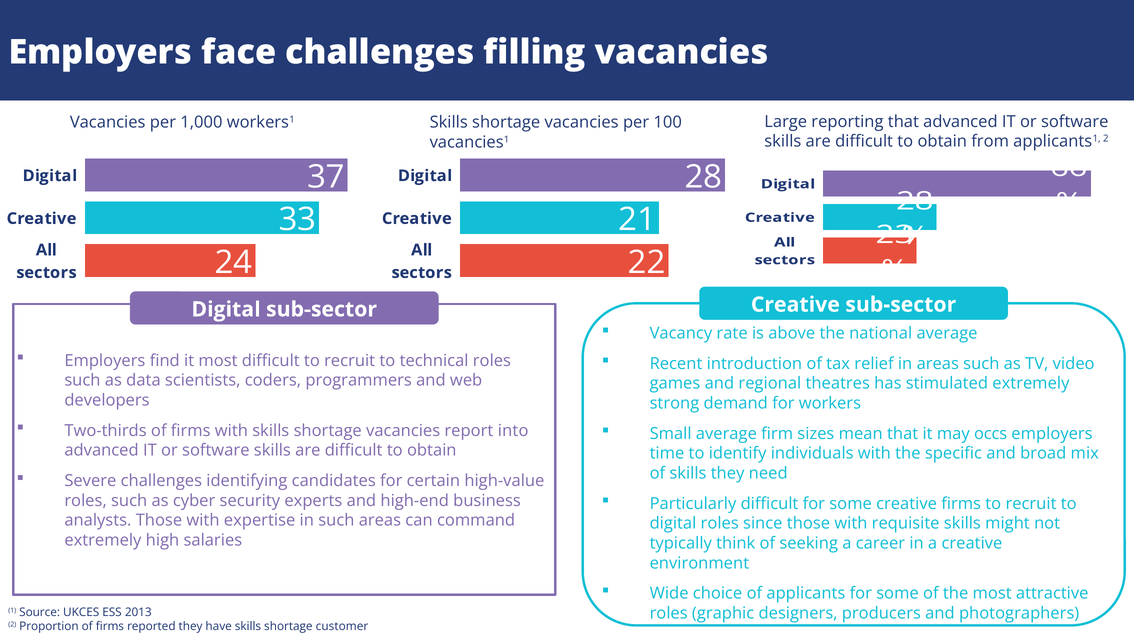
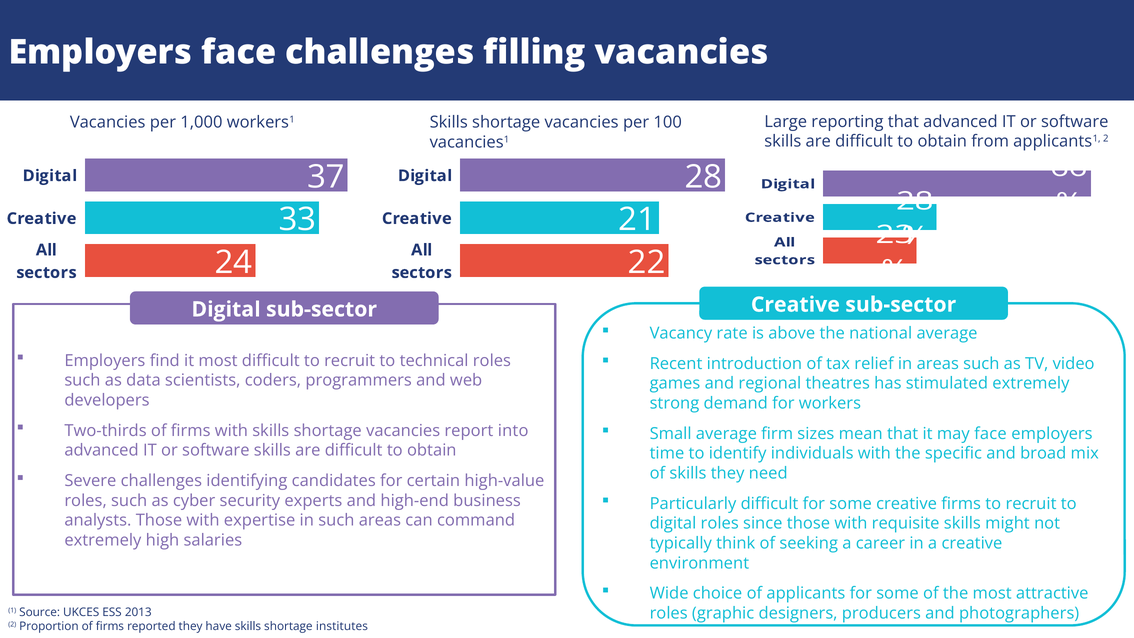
may occs: occs -> face (990, 434)
customer: customer -> institutes (342, 626)
